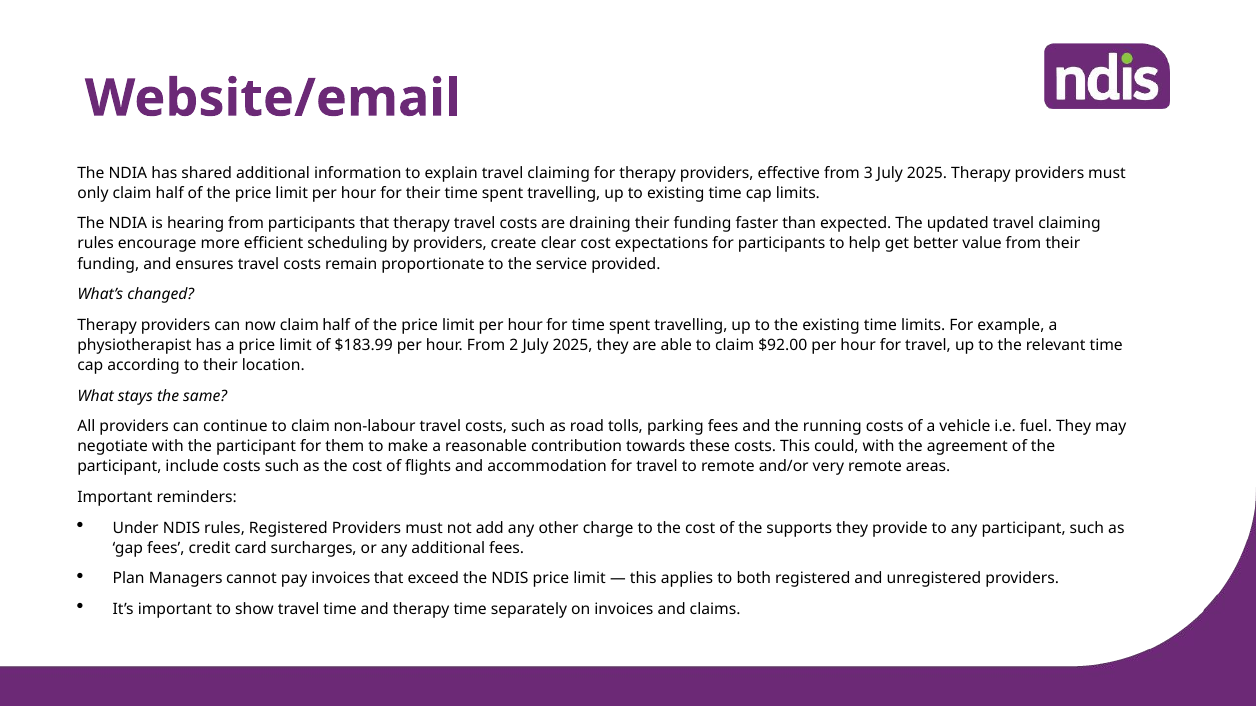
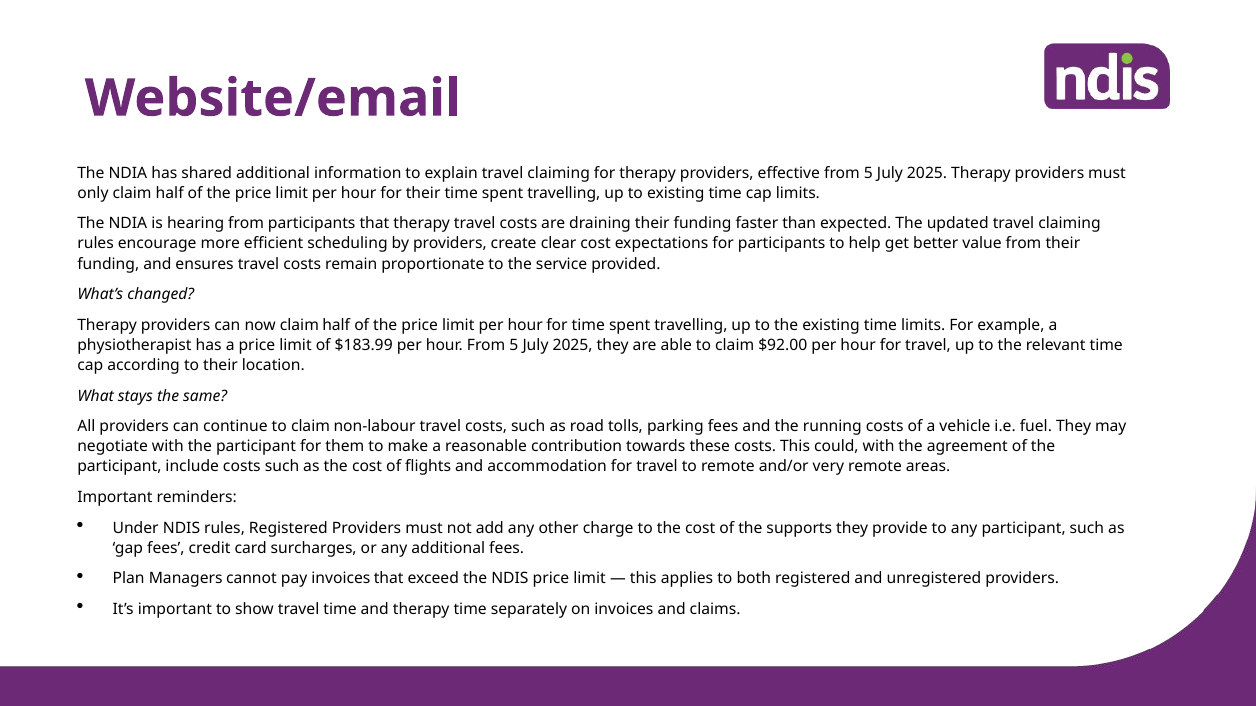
effective from 3: 3 -> 5 (868, 173)
hour From 2: 2 -> 5 (514, 345)
